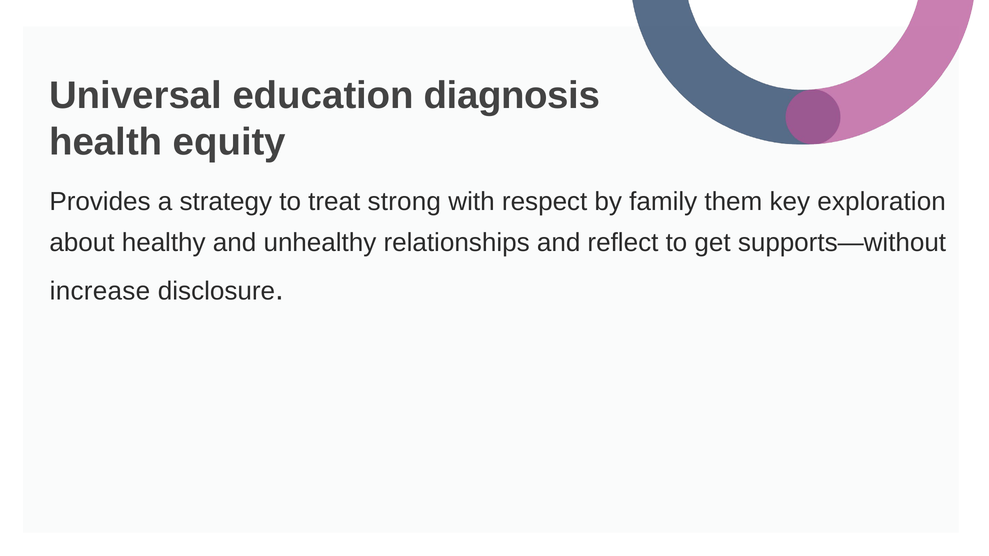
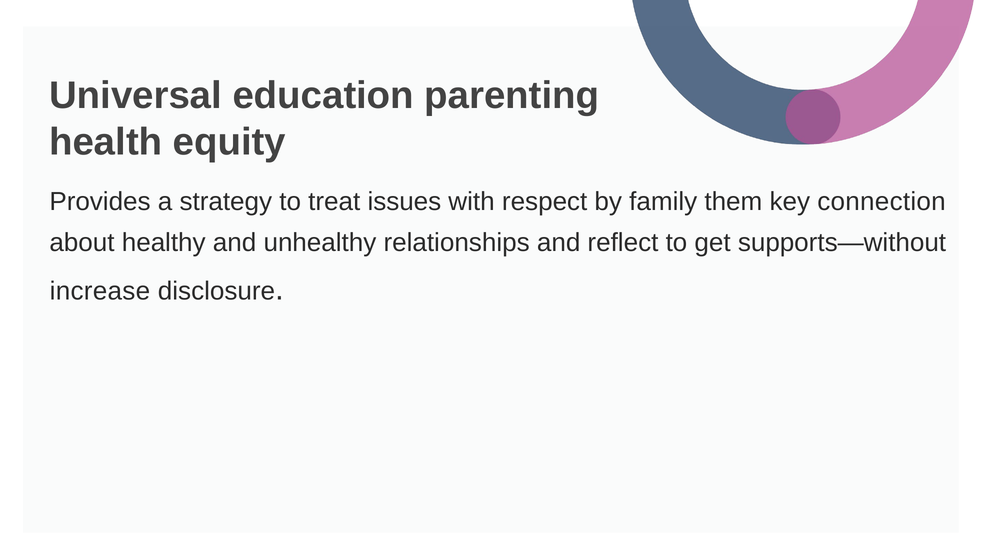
diagnosis: diagnosis -> parenting (512, 96)
strong: strong -> issues (404, 202)
exploration: exploration -> connection (882, 202)
